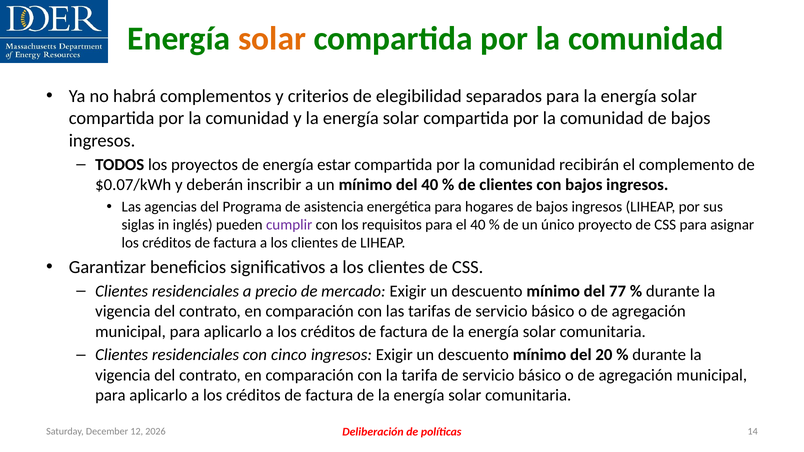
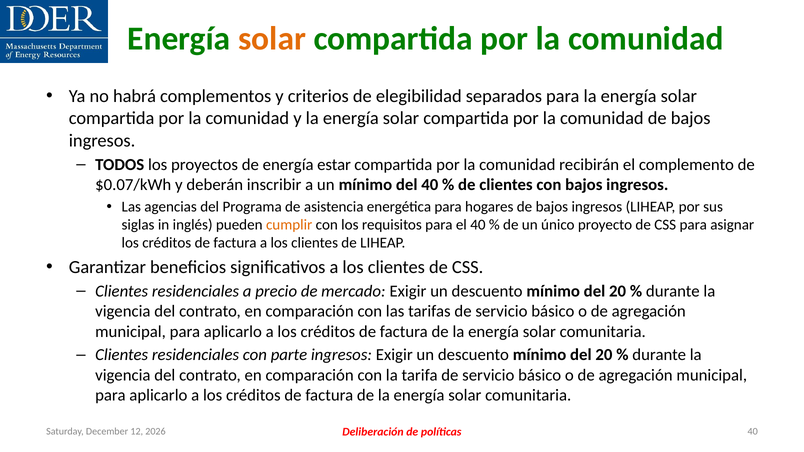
cumplir colour: purple -> orange (289, 225)
77: 77 -> 20 (618, 291)
cinco: cinco -> parte (289, 355)
políticas 14: 14 -> 40 (753, 432)
